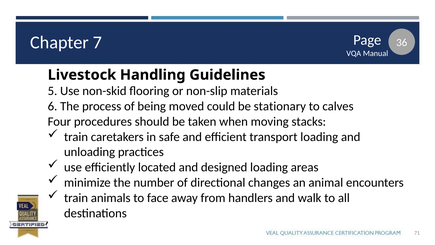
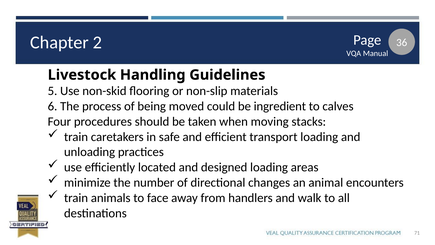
7: 7 -> 2 (97, 43)
stationary: stationary -> ingredient (280, 106)
